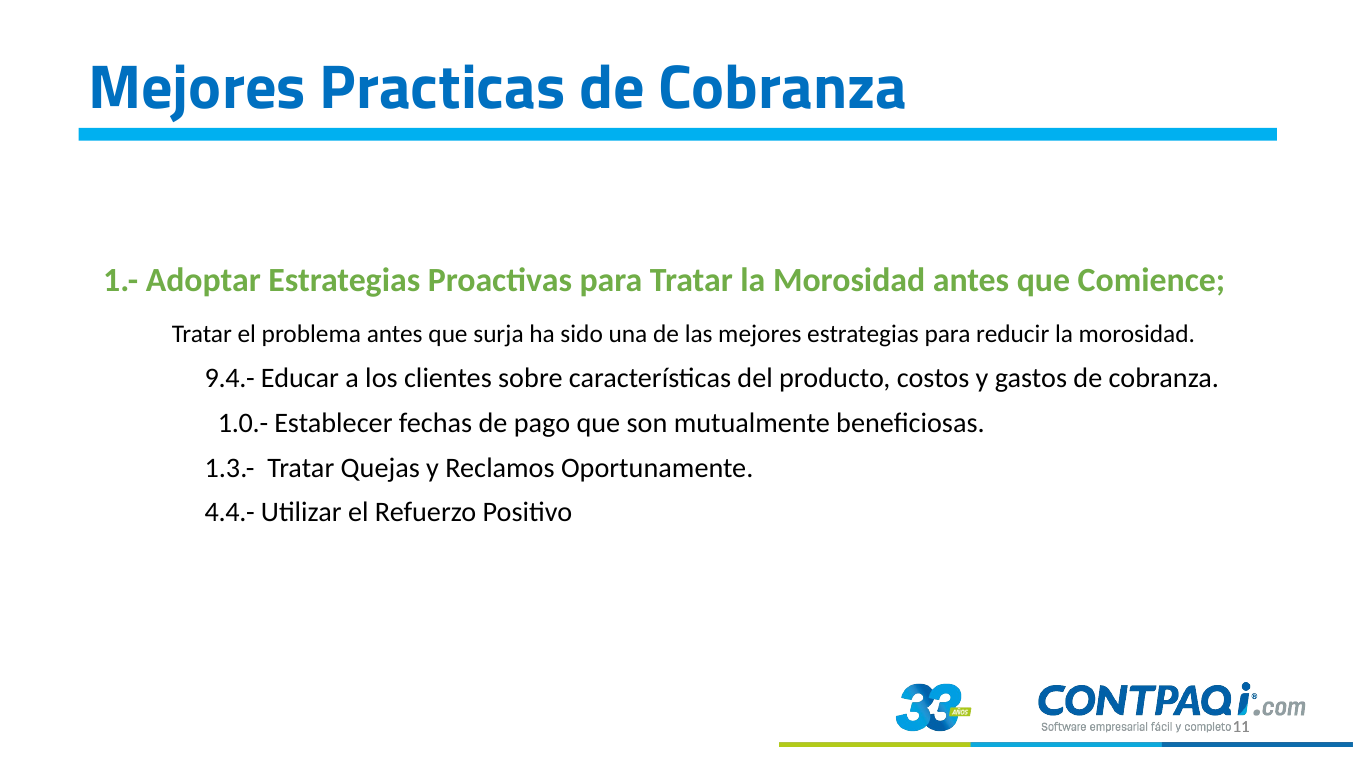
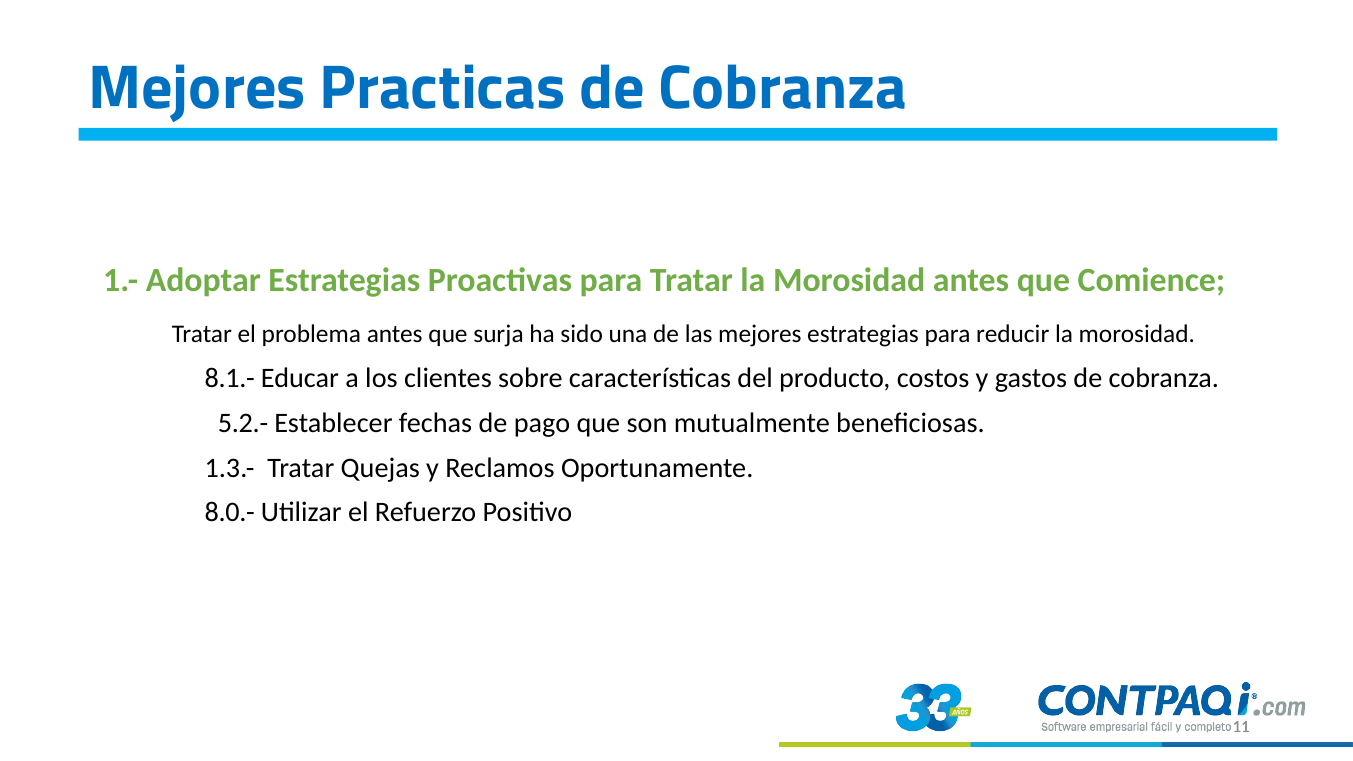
9.4.-: 9.4.- -> 8.1.- (230, 379)
1.0.-: 1.0.- -> 5.2.- (243, 423)
4.4.-: 4.4.- -> 8.0.- (230, 512)
